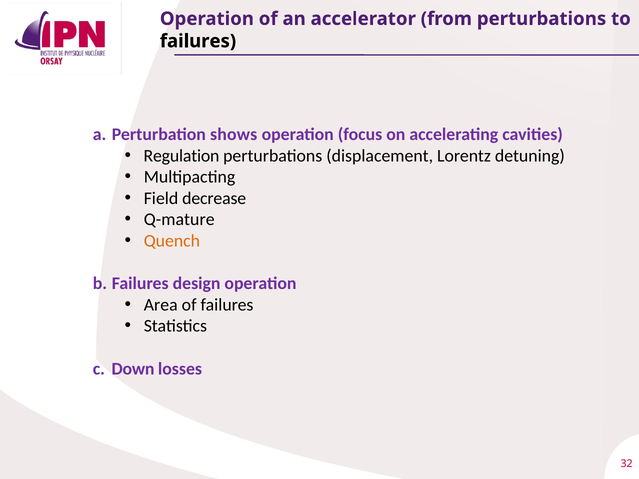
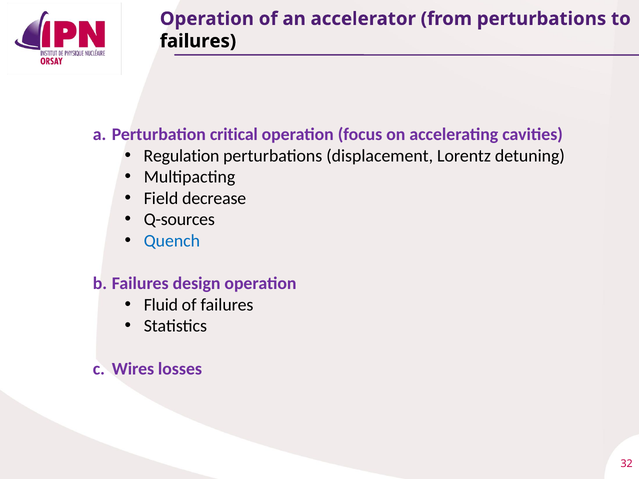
shows: shows -> critical (234, 134)
Q-mature: Q-mature -> Q-sources (179, 220)
Quench colour: orange -> blue (172, 241)
Area: Area -> Fluid (161, 305)
Down: Down -> Wires (133, 369)
